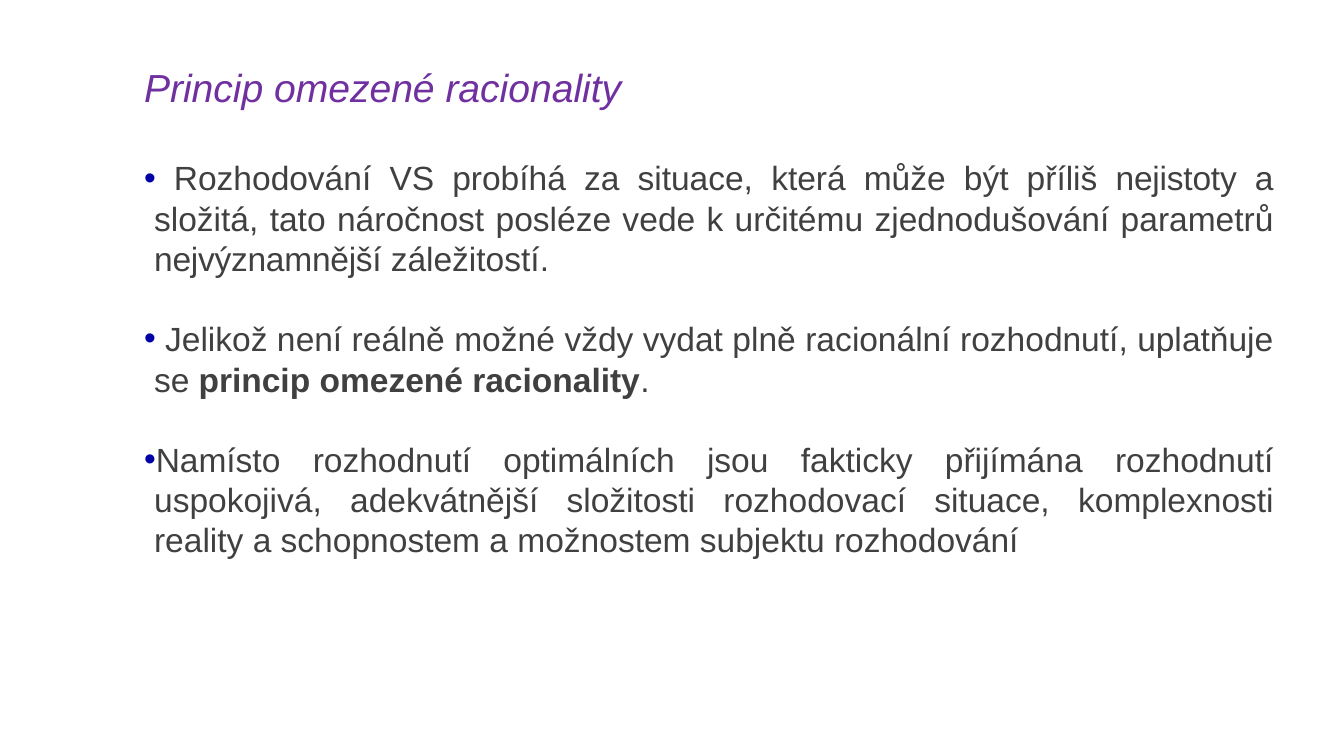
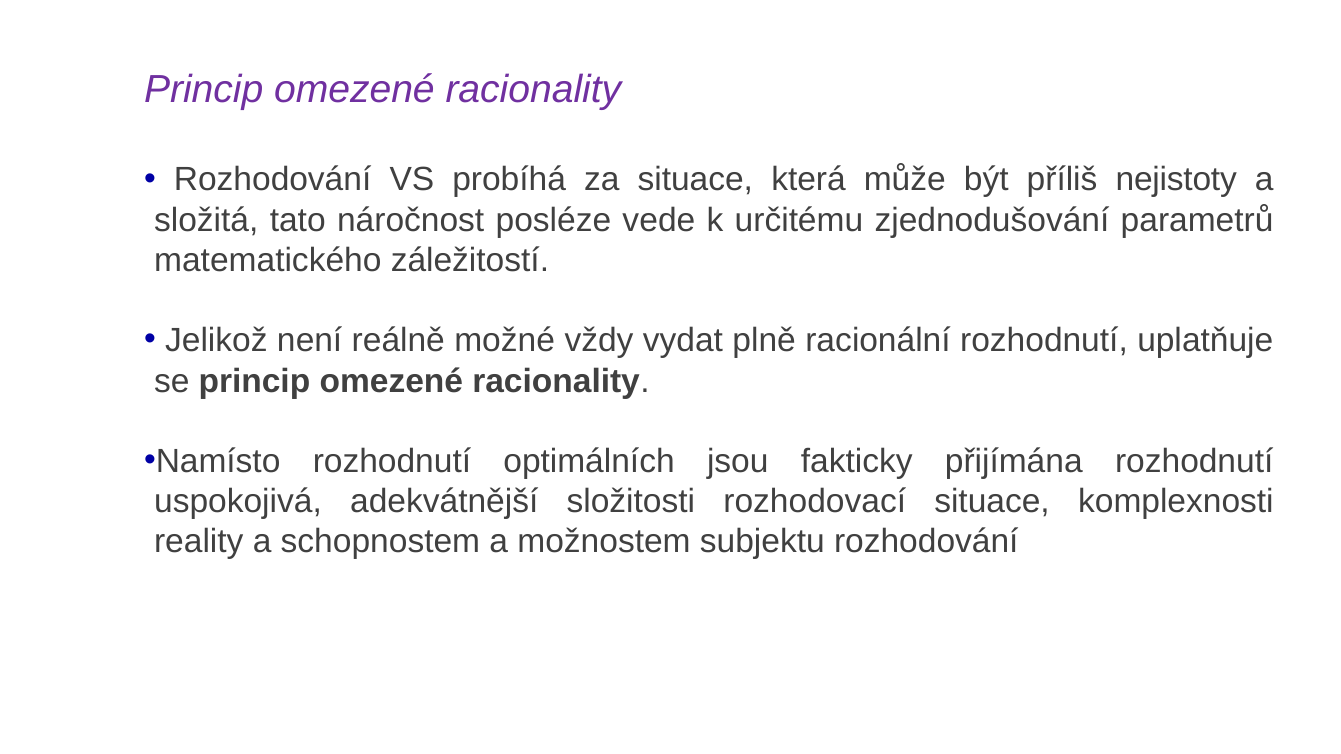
nejvýznamnější: nejvýznamnější -> matematického (268, 260)
